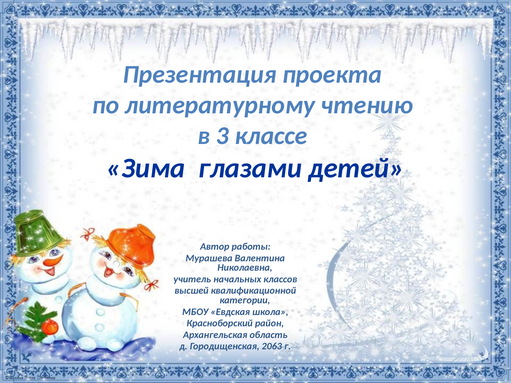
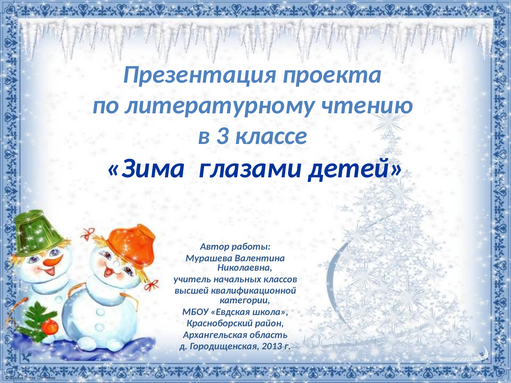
2063: 2063 -> 2013 (272, 347)
